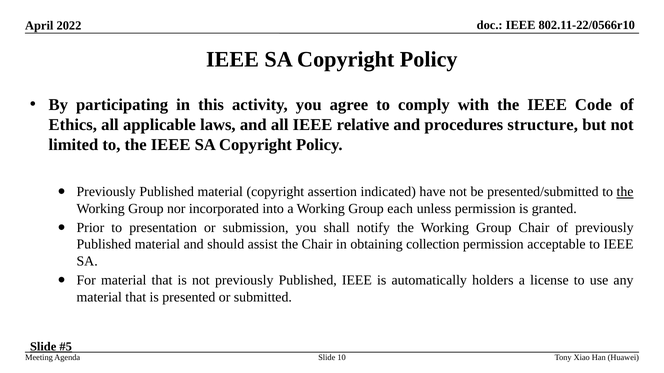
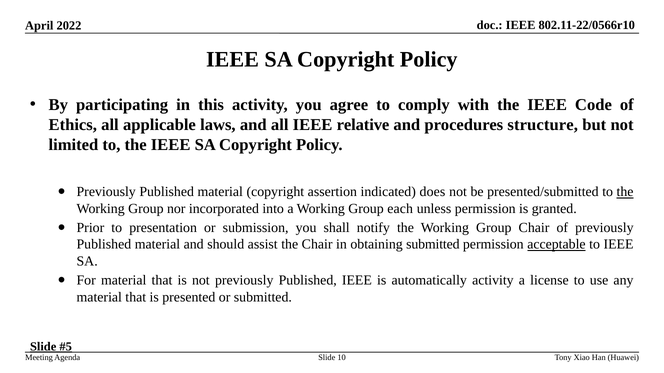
have: have -> does (432, 192)
obtaining collection: collection -> submitted (433, 245)
acceptable underline: none -> present (556, 245)
automatically holders: holders -> activity (493, 281)
